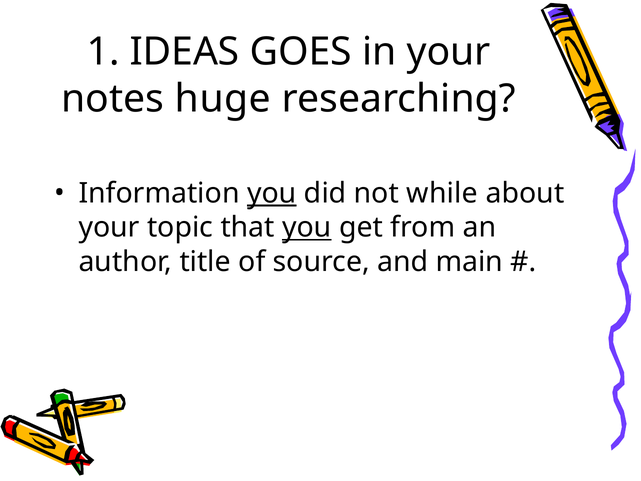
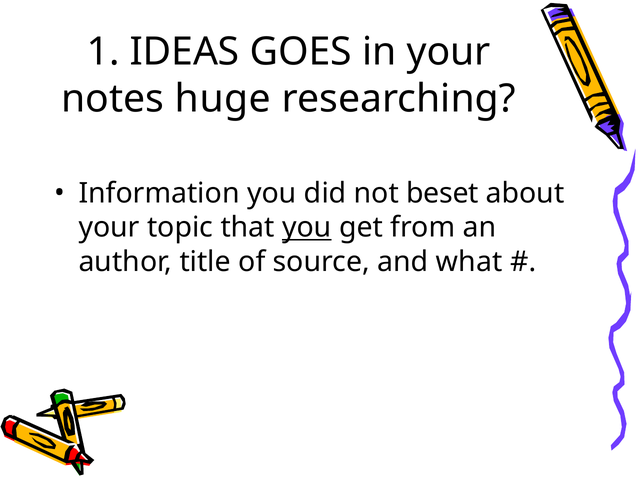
you underline: present -> none (272, 193)
while: while -> beset (442, 193)
main: main -> what (469, 262)
